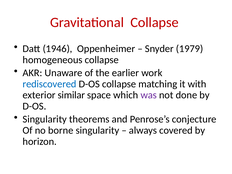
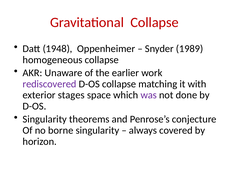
1946: 1946 -> 1948 (58, 49)
1979: 1979 -> 1989 (190, 49)
rediscovered colour: blue -> purple (50, 84)
similar: similar -> stages (71, 95)
